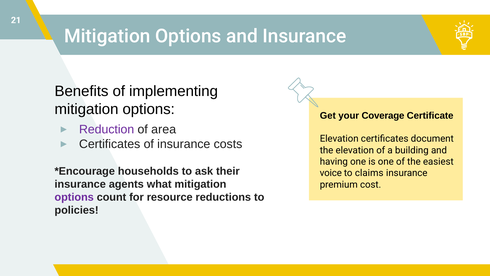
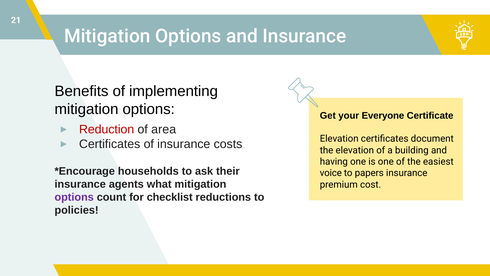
Coverage: Coverage -> Everyone (383, 116)
Reduction colour: purple -> red (107, 129)
claims: claims -> papers (369, 173)
resource: resource -> checklist (170, 197)
